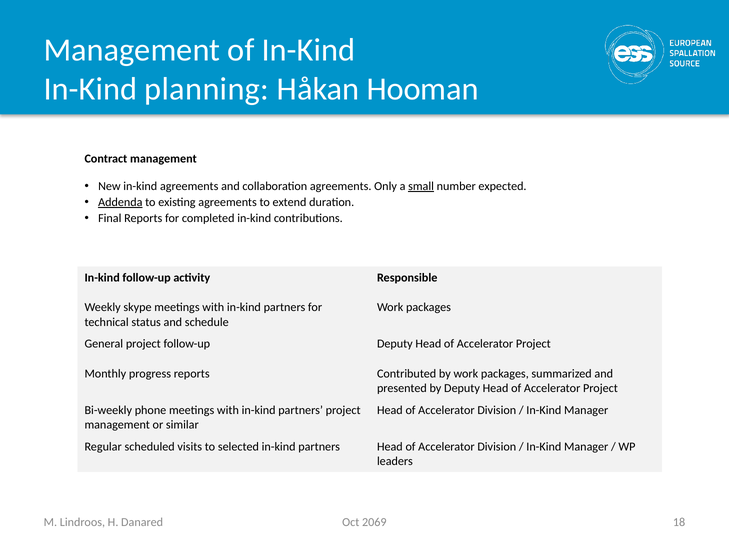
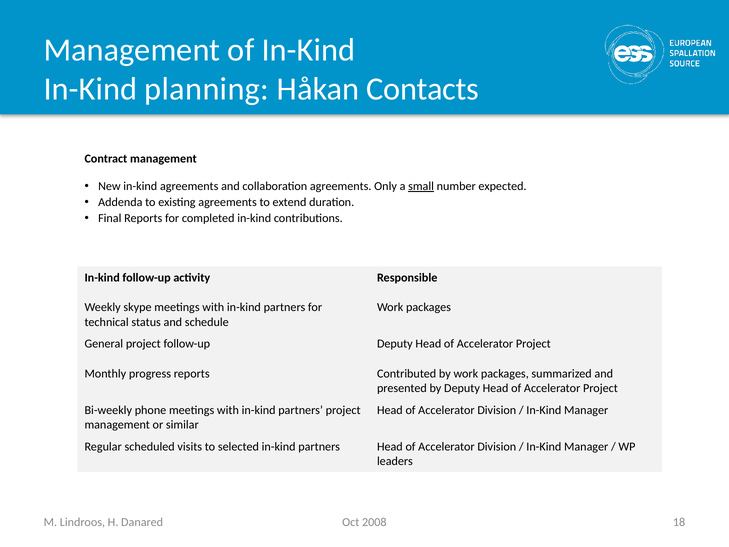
Hooman: Hooman -> Contacts (423, 89)
Addenda underline: present -> none (120, 202)
2069: 2069 -> 2008 (374, 522)
